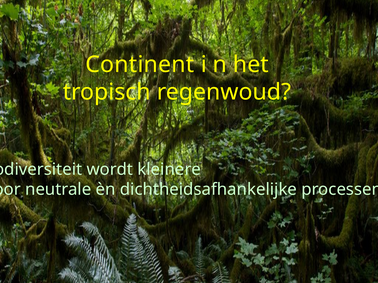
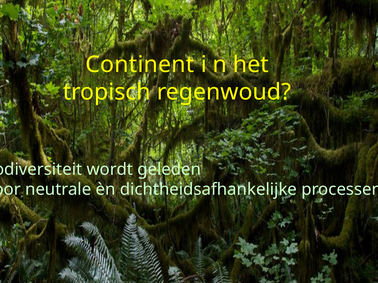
kleinere: kleinere -> geleden (169, 170)
